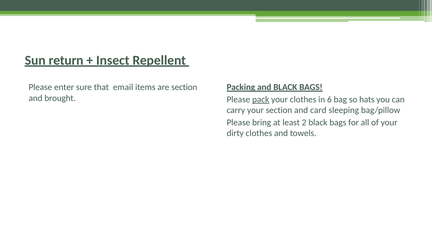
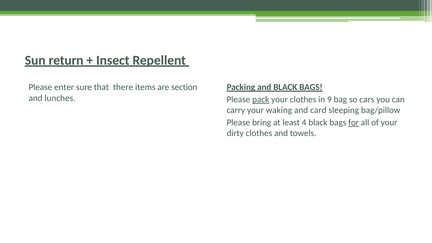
email: email -> there (123, 87)
brought: brought -> lunches (60, 98)
6: 6 -> 9 (329, 99)
hats: hats -> cars (367, 99)
your section: section -> waking (279, 110)
2: 2 -> 4 (304, 122)
for underline: none -> present (354, 122)
